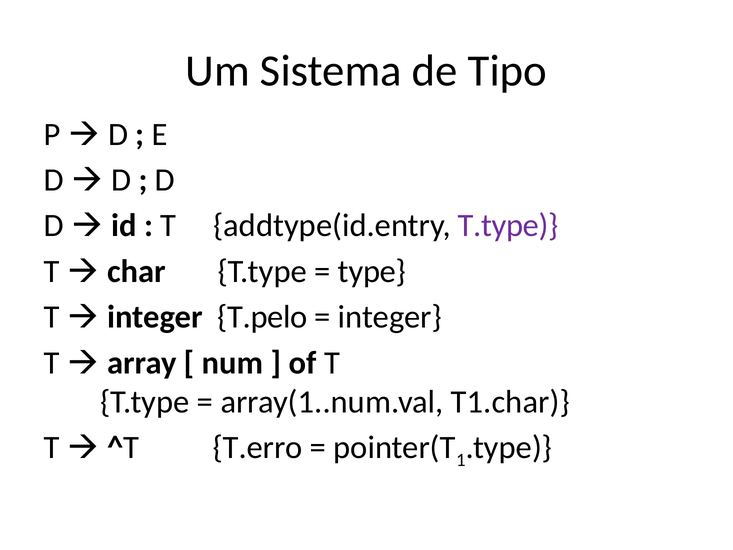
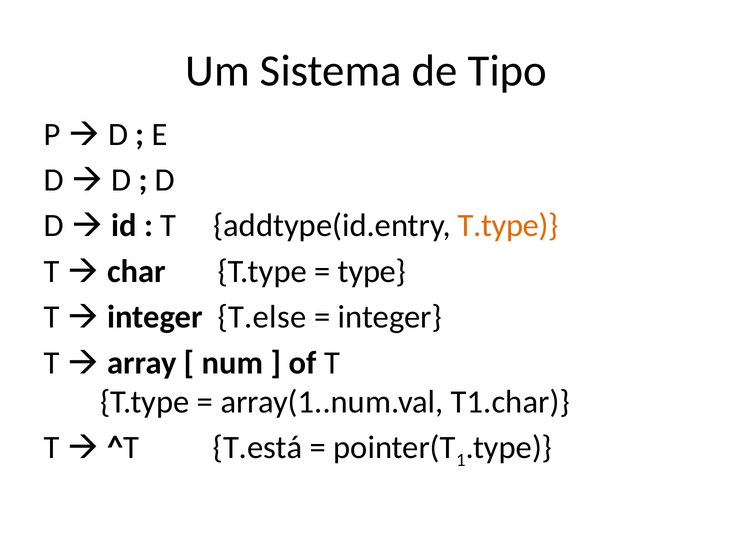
T.type colour: purple -> orange (508, 226)
T.pelo: T.pelo -> T.else (262, 317)
T.erro: T.erro -> T.está (258, 447)
